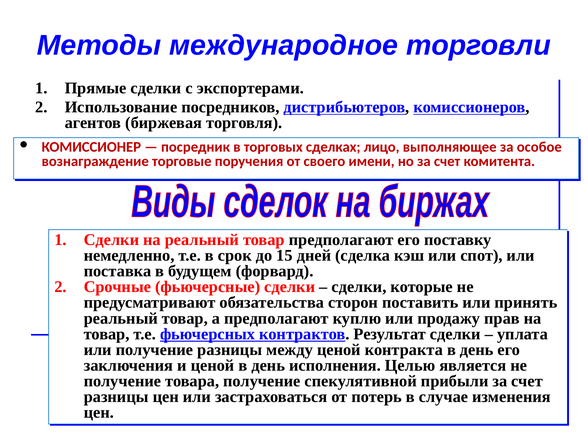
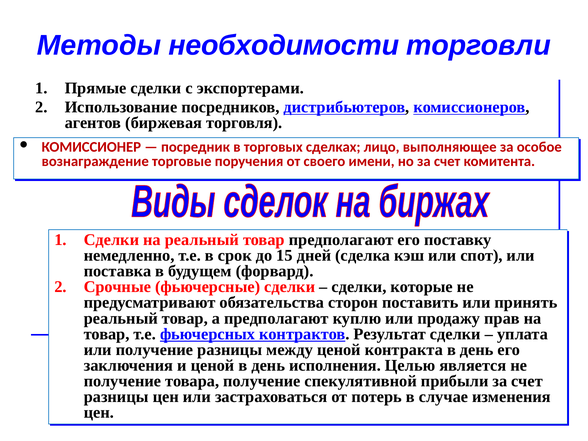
международное: международное -> необходимости (284, 45)
